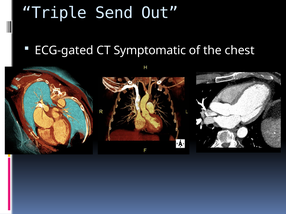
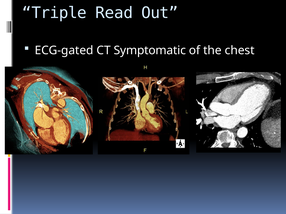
Send: Send -> Read (114, 13)
